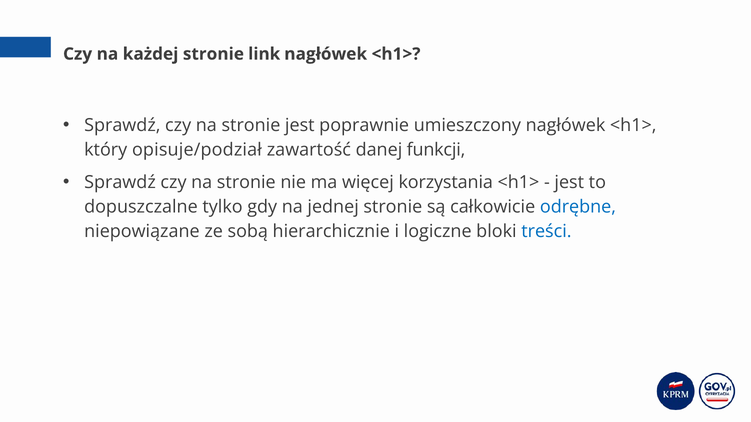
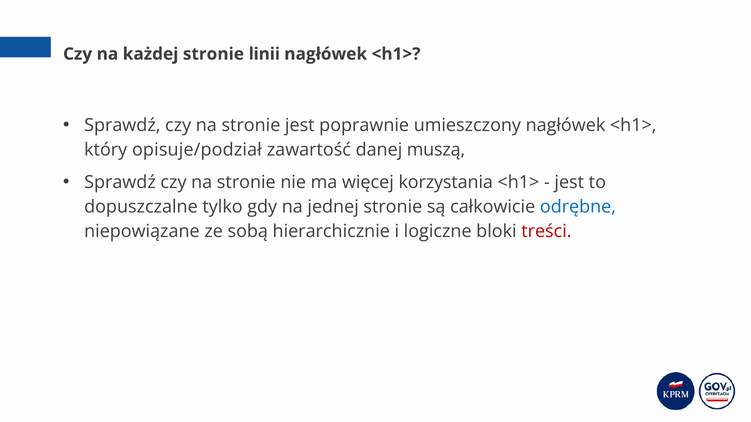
link: link -> linii (264, 54)
funkcji: funkcji -> muszą (436, 150)
treści colour: blue -> red (546, 232)
